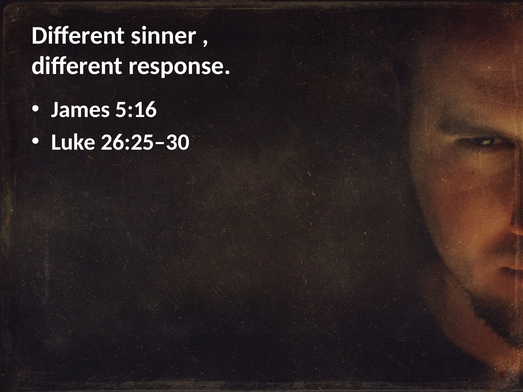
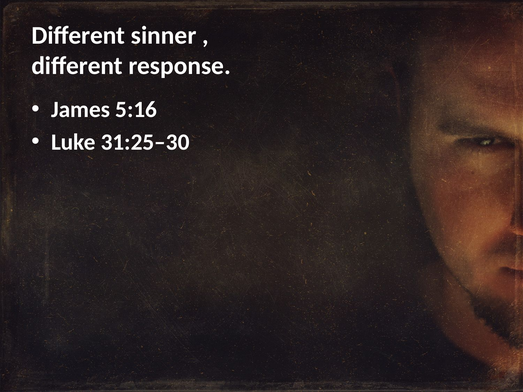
26:25–30: 26:25–30 -> 31:25–30 (145, 142)
